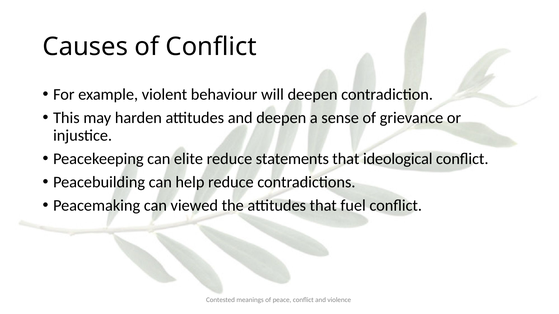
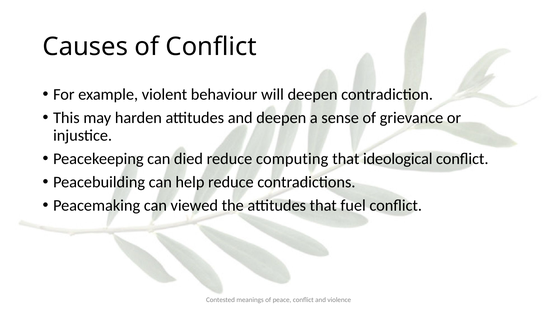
elite: elite -> died (188, 159)
statements: statements -> computing (292, 159)
